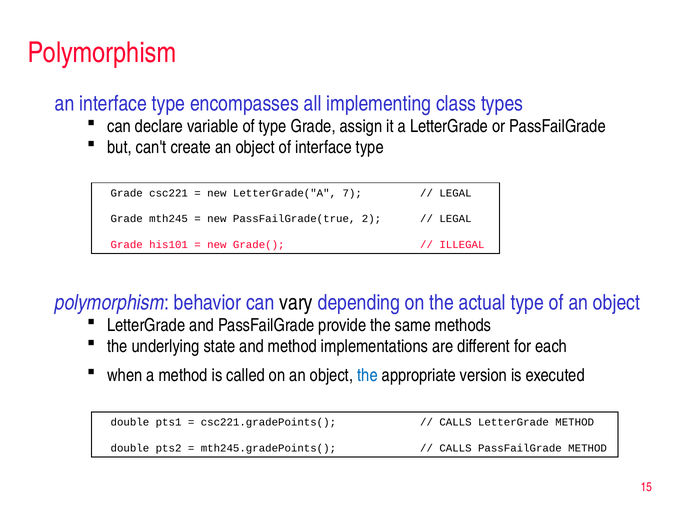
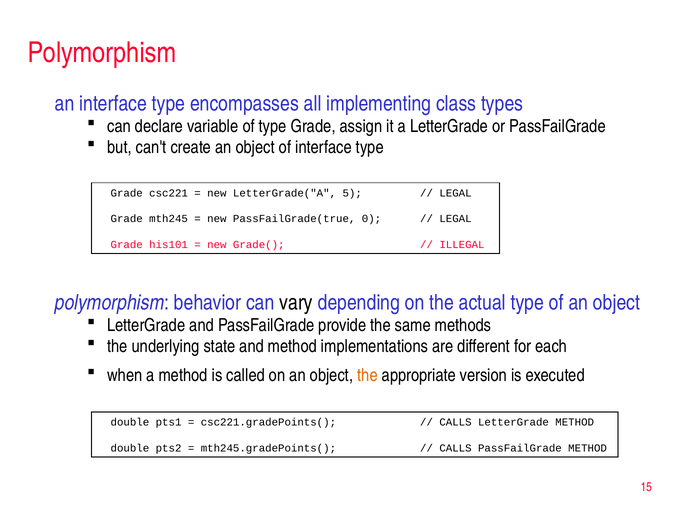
7: 7 -> 5 (352, 193)
2: 2 -> 0 (372, 219)
the colour: blue -> orange (367, 375)
